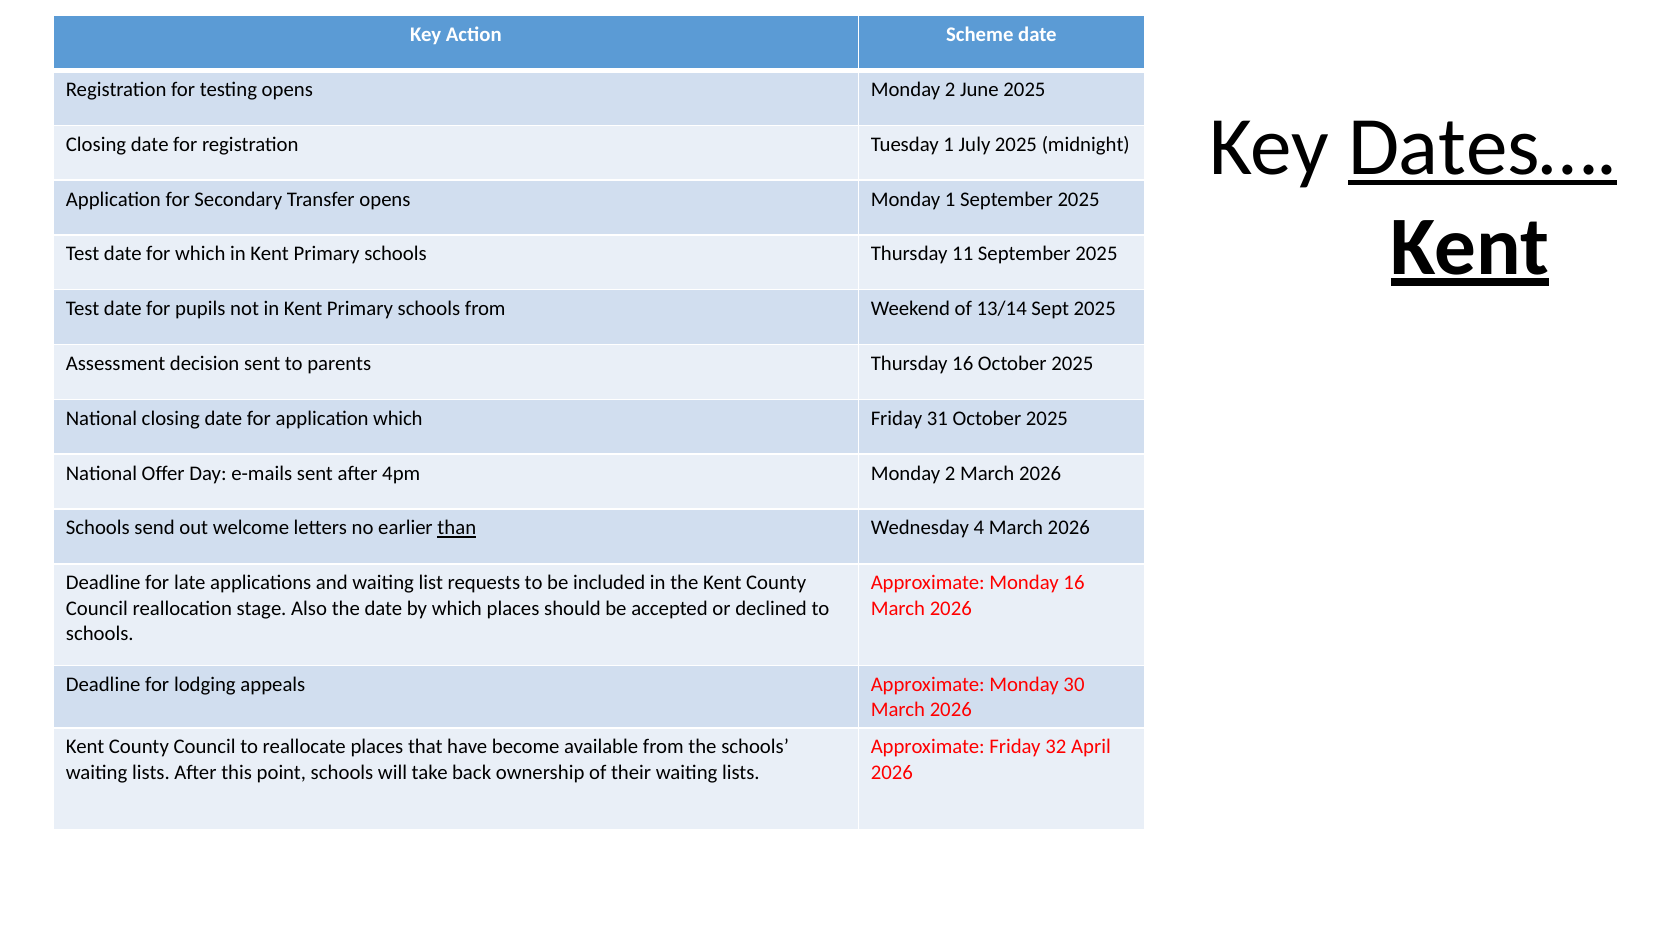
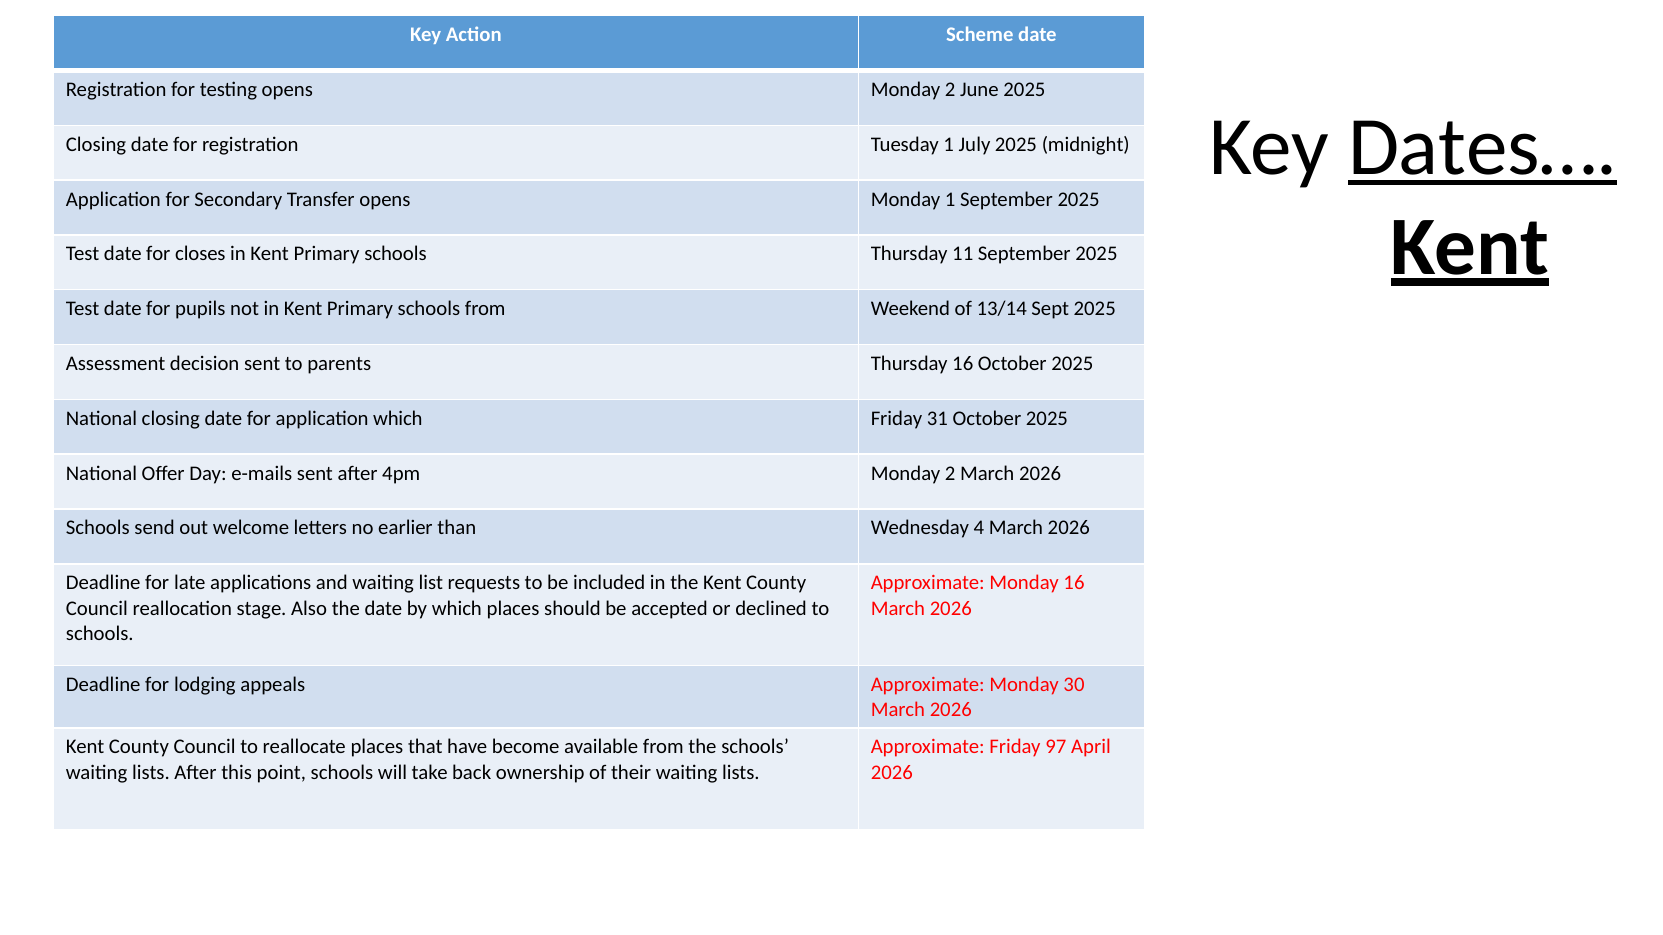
for which: which -> closes (200, 254)
than underline: present -> none (457, 528)
32: 32 -> 97 (1056, 747)
